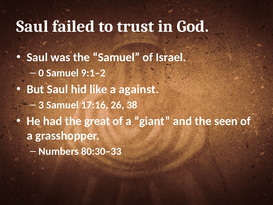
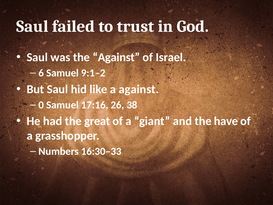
the Samuel: Samuel -> Against (116, 57)
0: 0 -> 6 (41, 73)
3: 3 -> 0 (41, 105)
seen: seen -> have (226, 121)
80:30–33: 80:30–33 -> 16:30–33 (101, 151)
